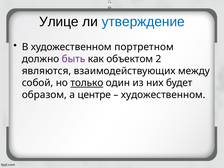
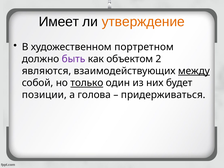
Улице: Улице -> Имеет (59, 22)
утверждение colour: blue -> orange (143, 22)
между underline: none -> present (194, 71)
образом: образом -> позиции (44, 95)
центре: центре -> голова (94, 95)
художественном: художественном -> придерживаться (163, 95)
